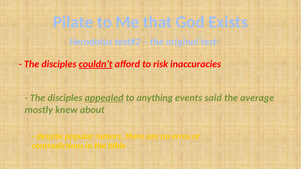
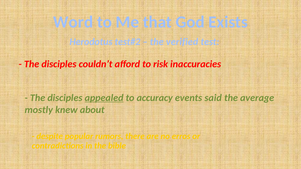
Pilate: Pilate -> Word (73, 22)
original: original -> verified (182, 42)
couldn’t underline: present -> none (96, 64)
anything: anything -> accuracy (155, 98)
